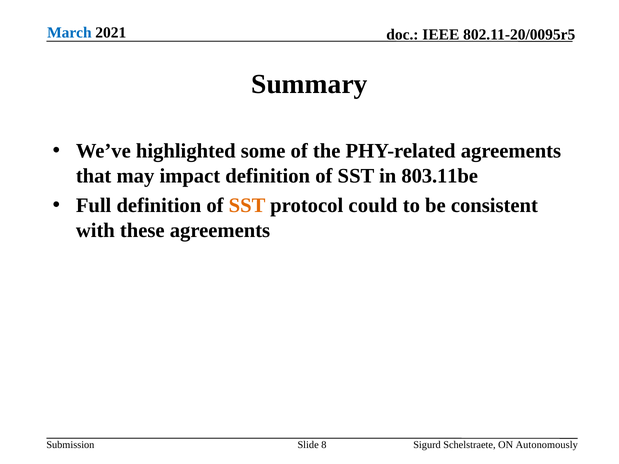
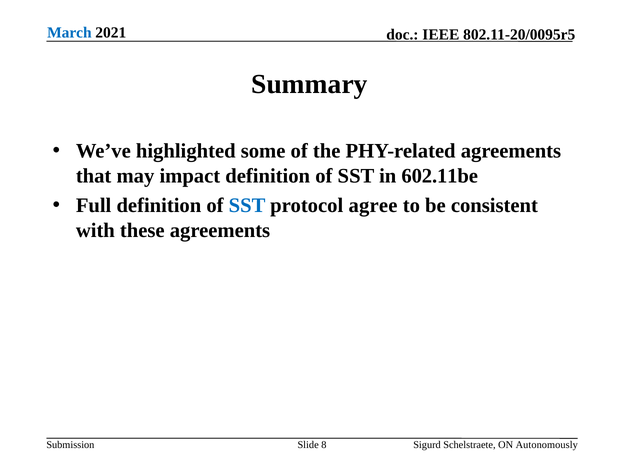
803.11be: 803.11be -> 602.11be (440, 176)
SST colour: orange -> blue (247, 206)
could: could -> agree (373, 206)
